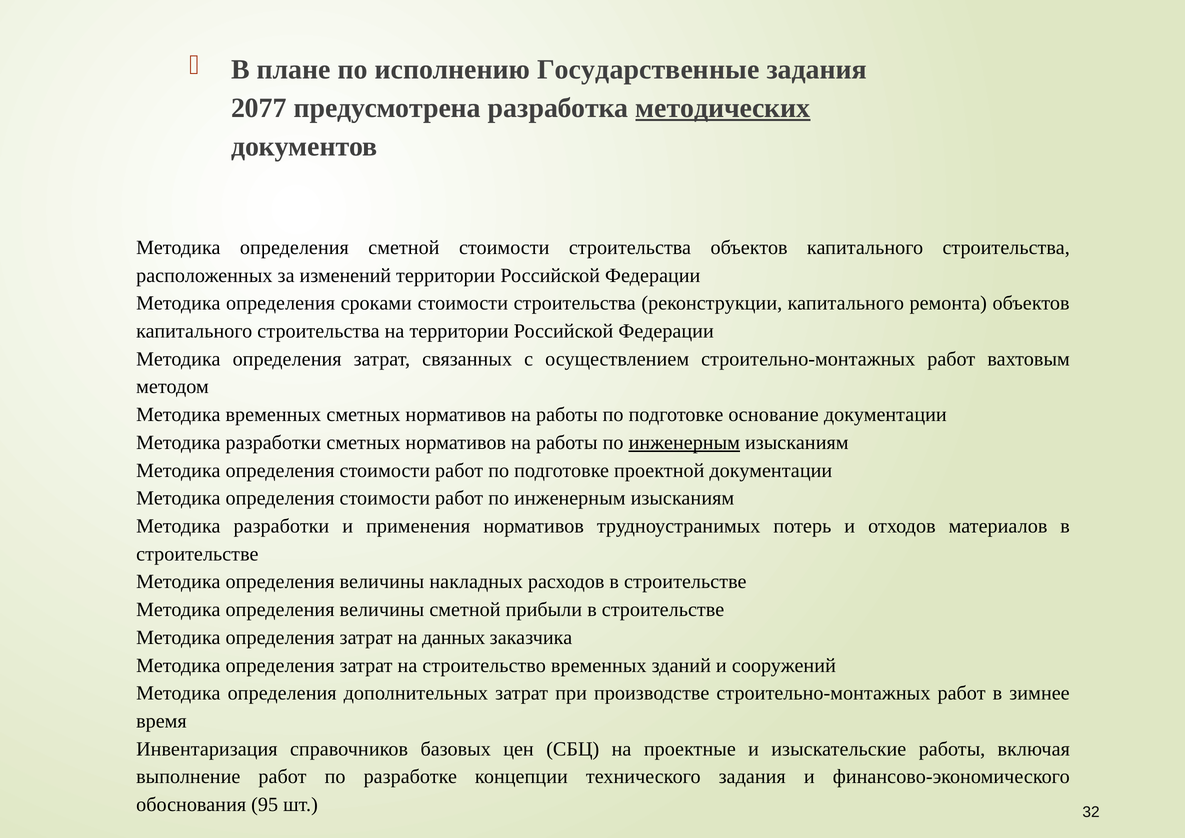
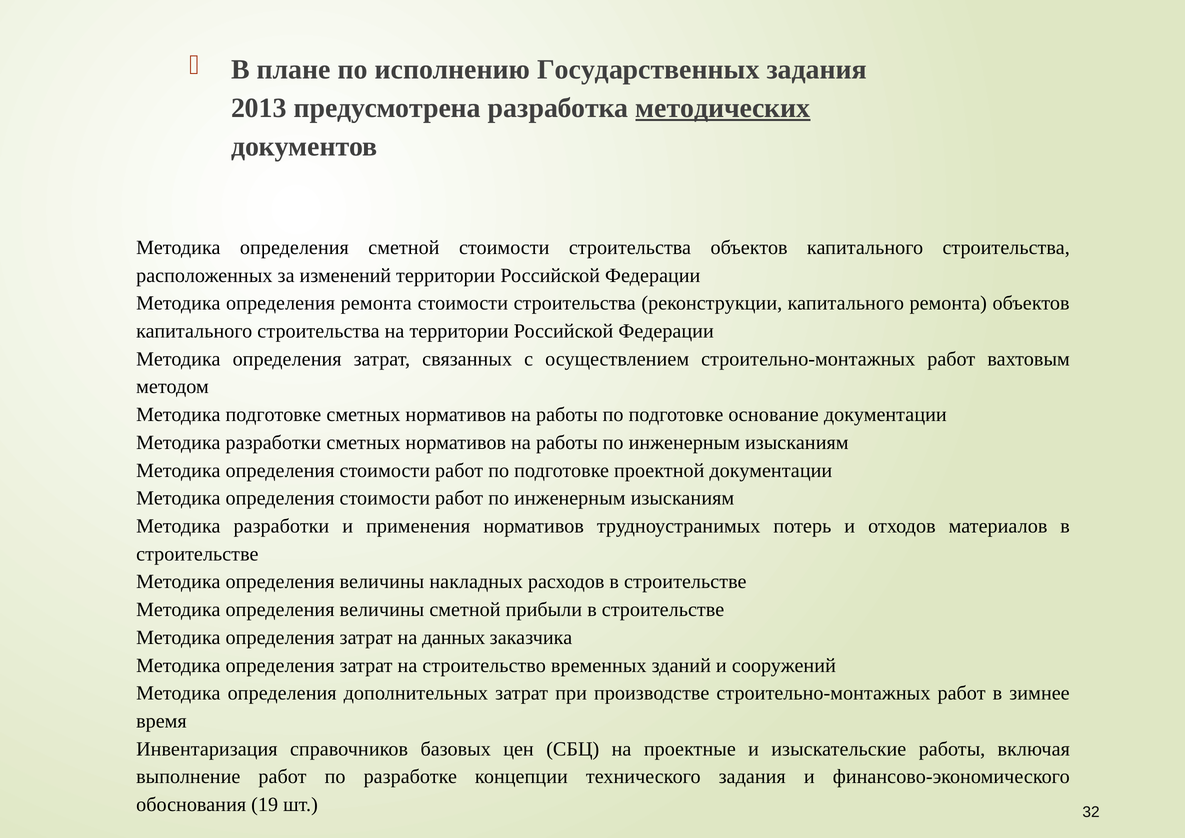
Государственные: Государственные -> Государственных (648, 69)
2077: 2077 -> 2013 (259, 108)
определения сроками: сроками -> ремонта (376, 303)
Методика временных: временных -> подготовке (273, 415)
инженерным underline: present -> none (684, 442)
95: 95 -> 19 (265, 805)
